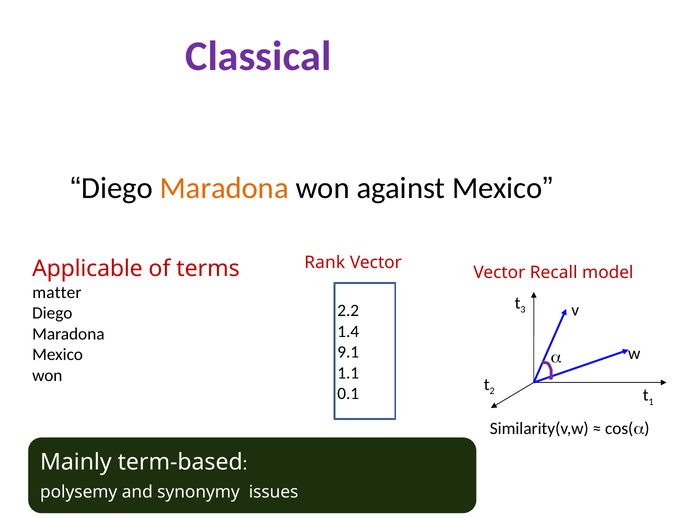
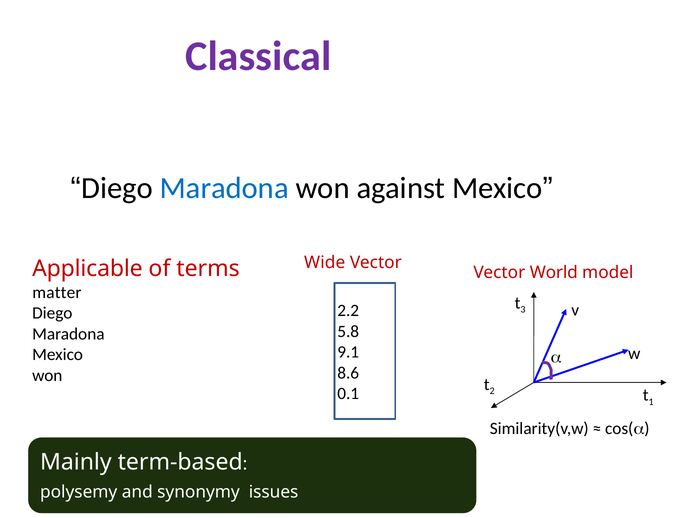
Maradona colour: orange -> blue (224, 188)
Rank: Rank -> Wide (325, 263)
Recall: Recall -> World (554, 273)
1.4: 1.4 -> 5.8 (348, 332)
1.1: 1.1 -> 8.6 (348, 373)
